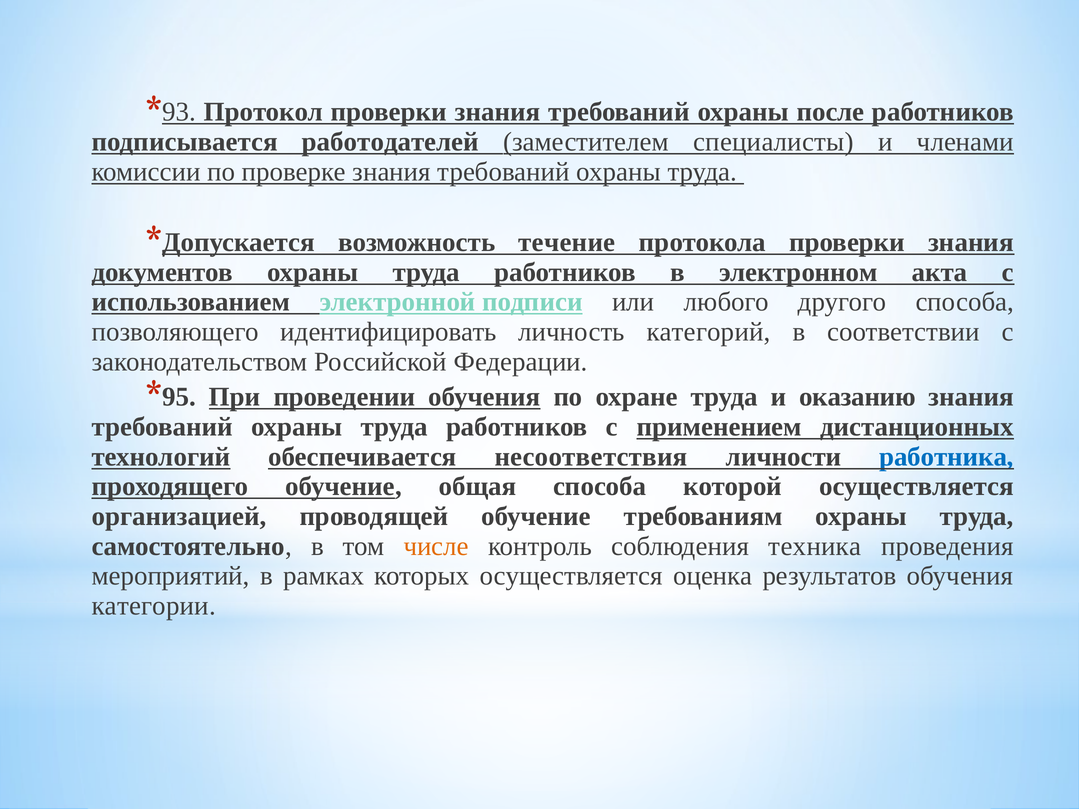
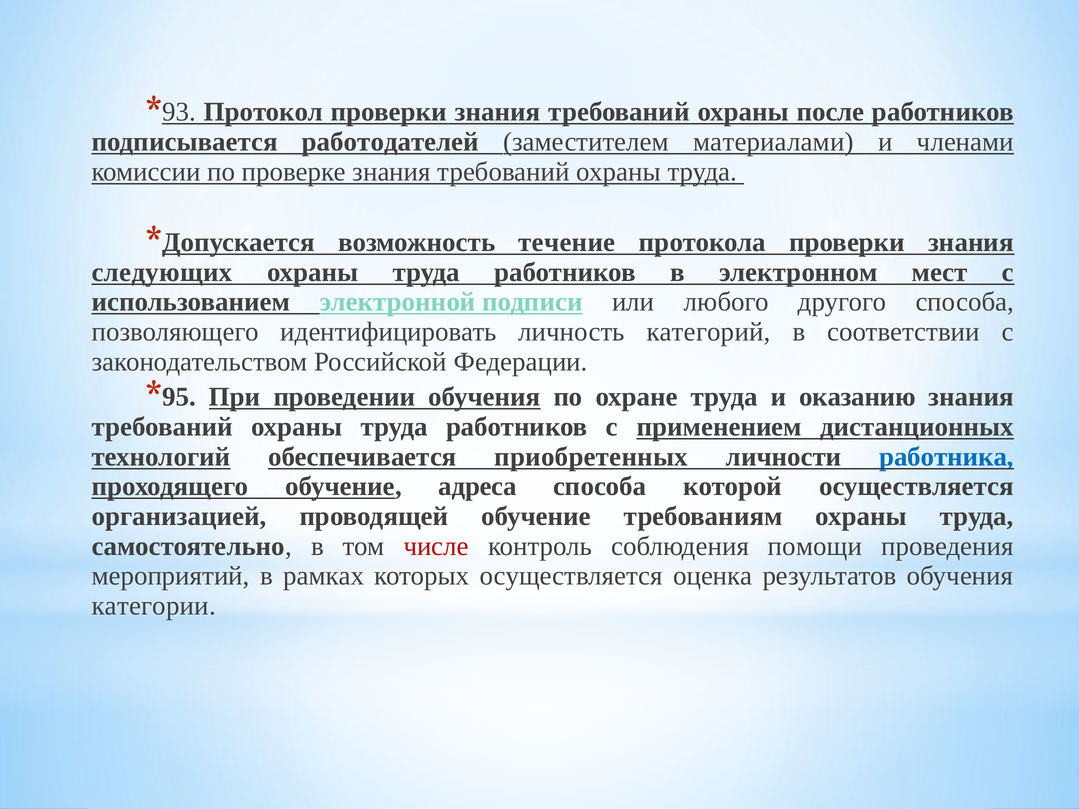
специалисты: специалисты -> материалами (773, 142)
документов: документов -> следующих (162, 272)
акта: акта -> мест (939, 272)
несоответствия: несоответствия -> приобретенных (591, 457)
общая: общая -> адреса (478, 487)
числе colour: orange -> red (436, 546)
техника: техника -> помощи (815, 546)
